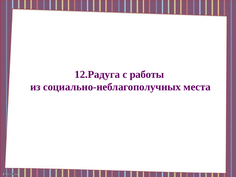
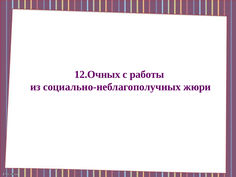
12.Радуга: 12.Радуга -> 12.Очных (97, 74)
места: места -> жюри (197, 87)
